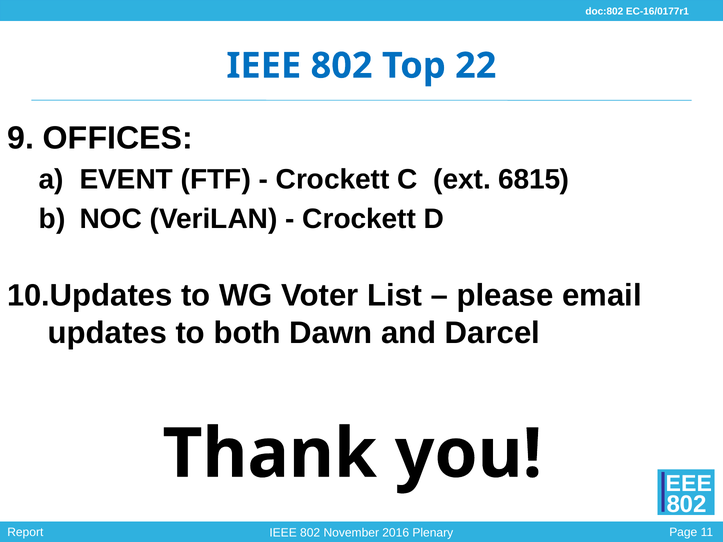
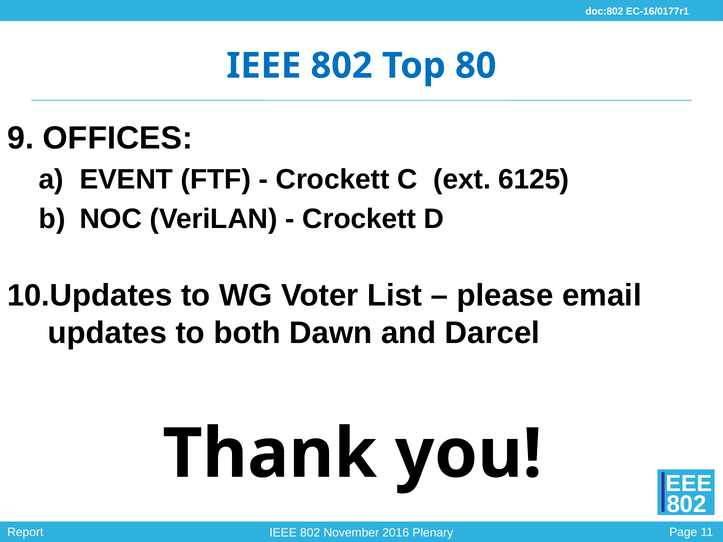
22: 22 -> 80 (476, 66)
6815: 6815 -> 6125 (534, 180)
